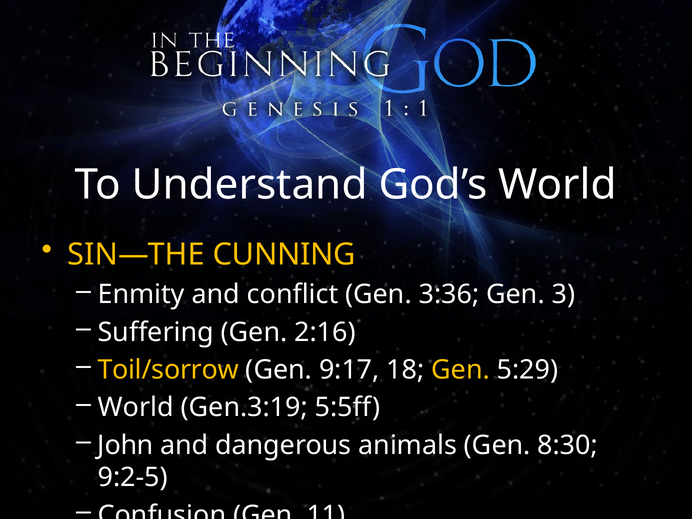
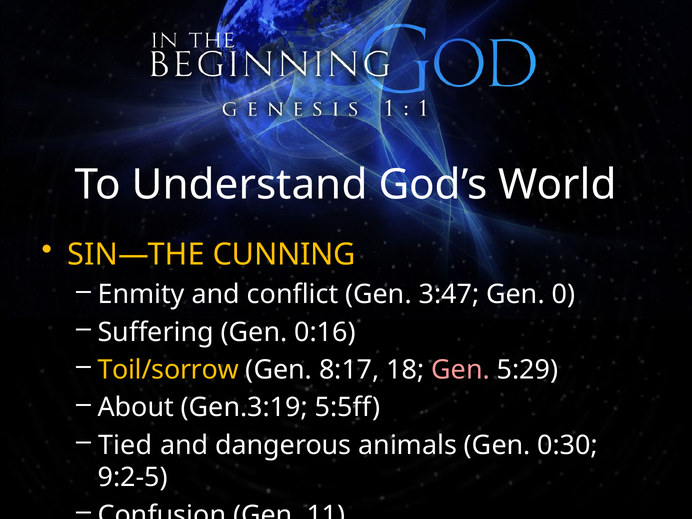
3:36: 3:36 -> 3:47 (449, 294)
3: 3 -> 0 (563, 294)
2:16: 2:16 -> 0:16 (325, 332)
9:17: 9:17 -> 8:17 (349, 370)
Gen colour: yellow -> pink (461, 370)
World: World -> About (136, 408)
John: John -> Tied (125, 445)
8:30: 8:30 -> 0:30 (568, 445)
